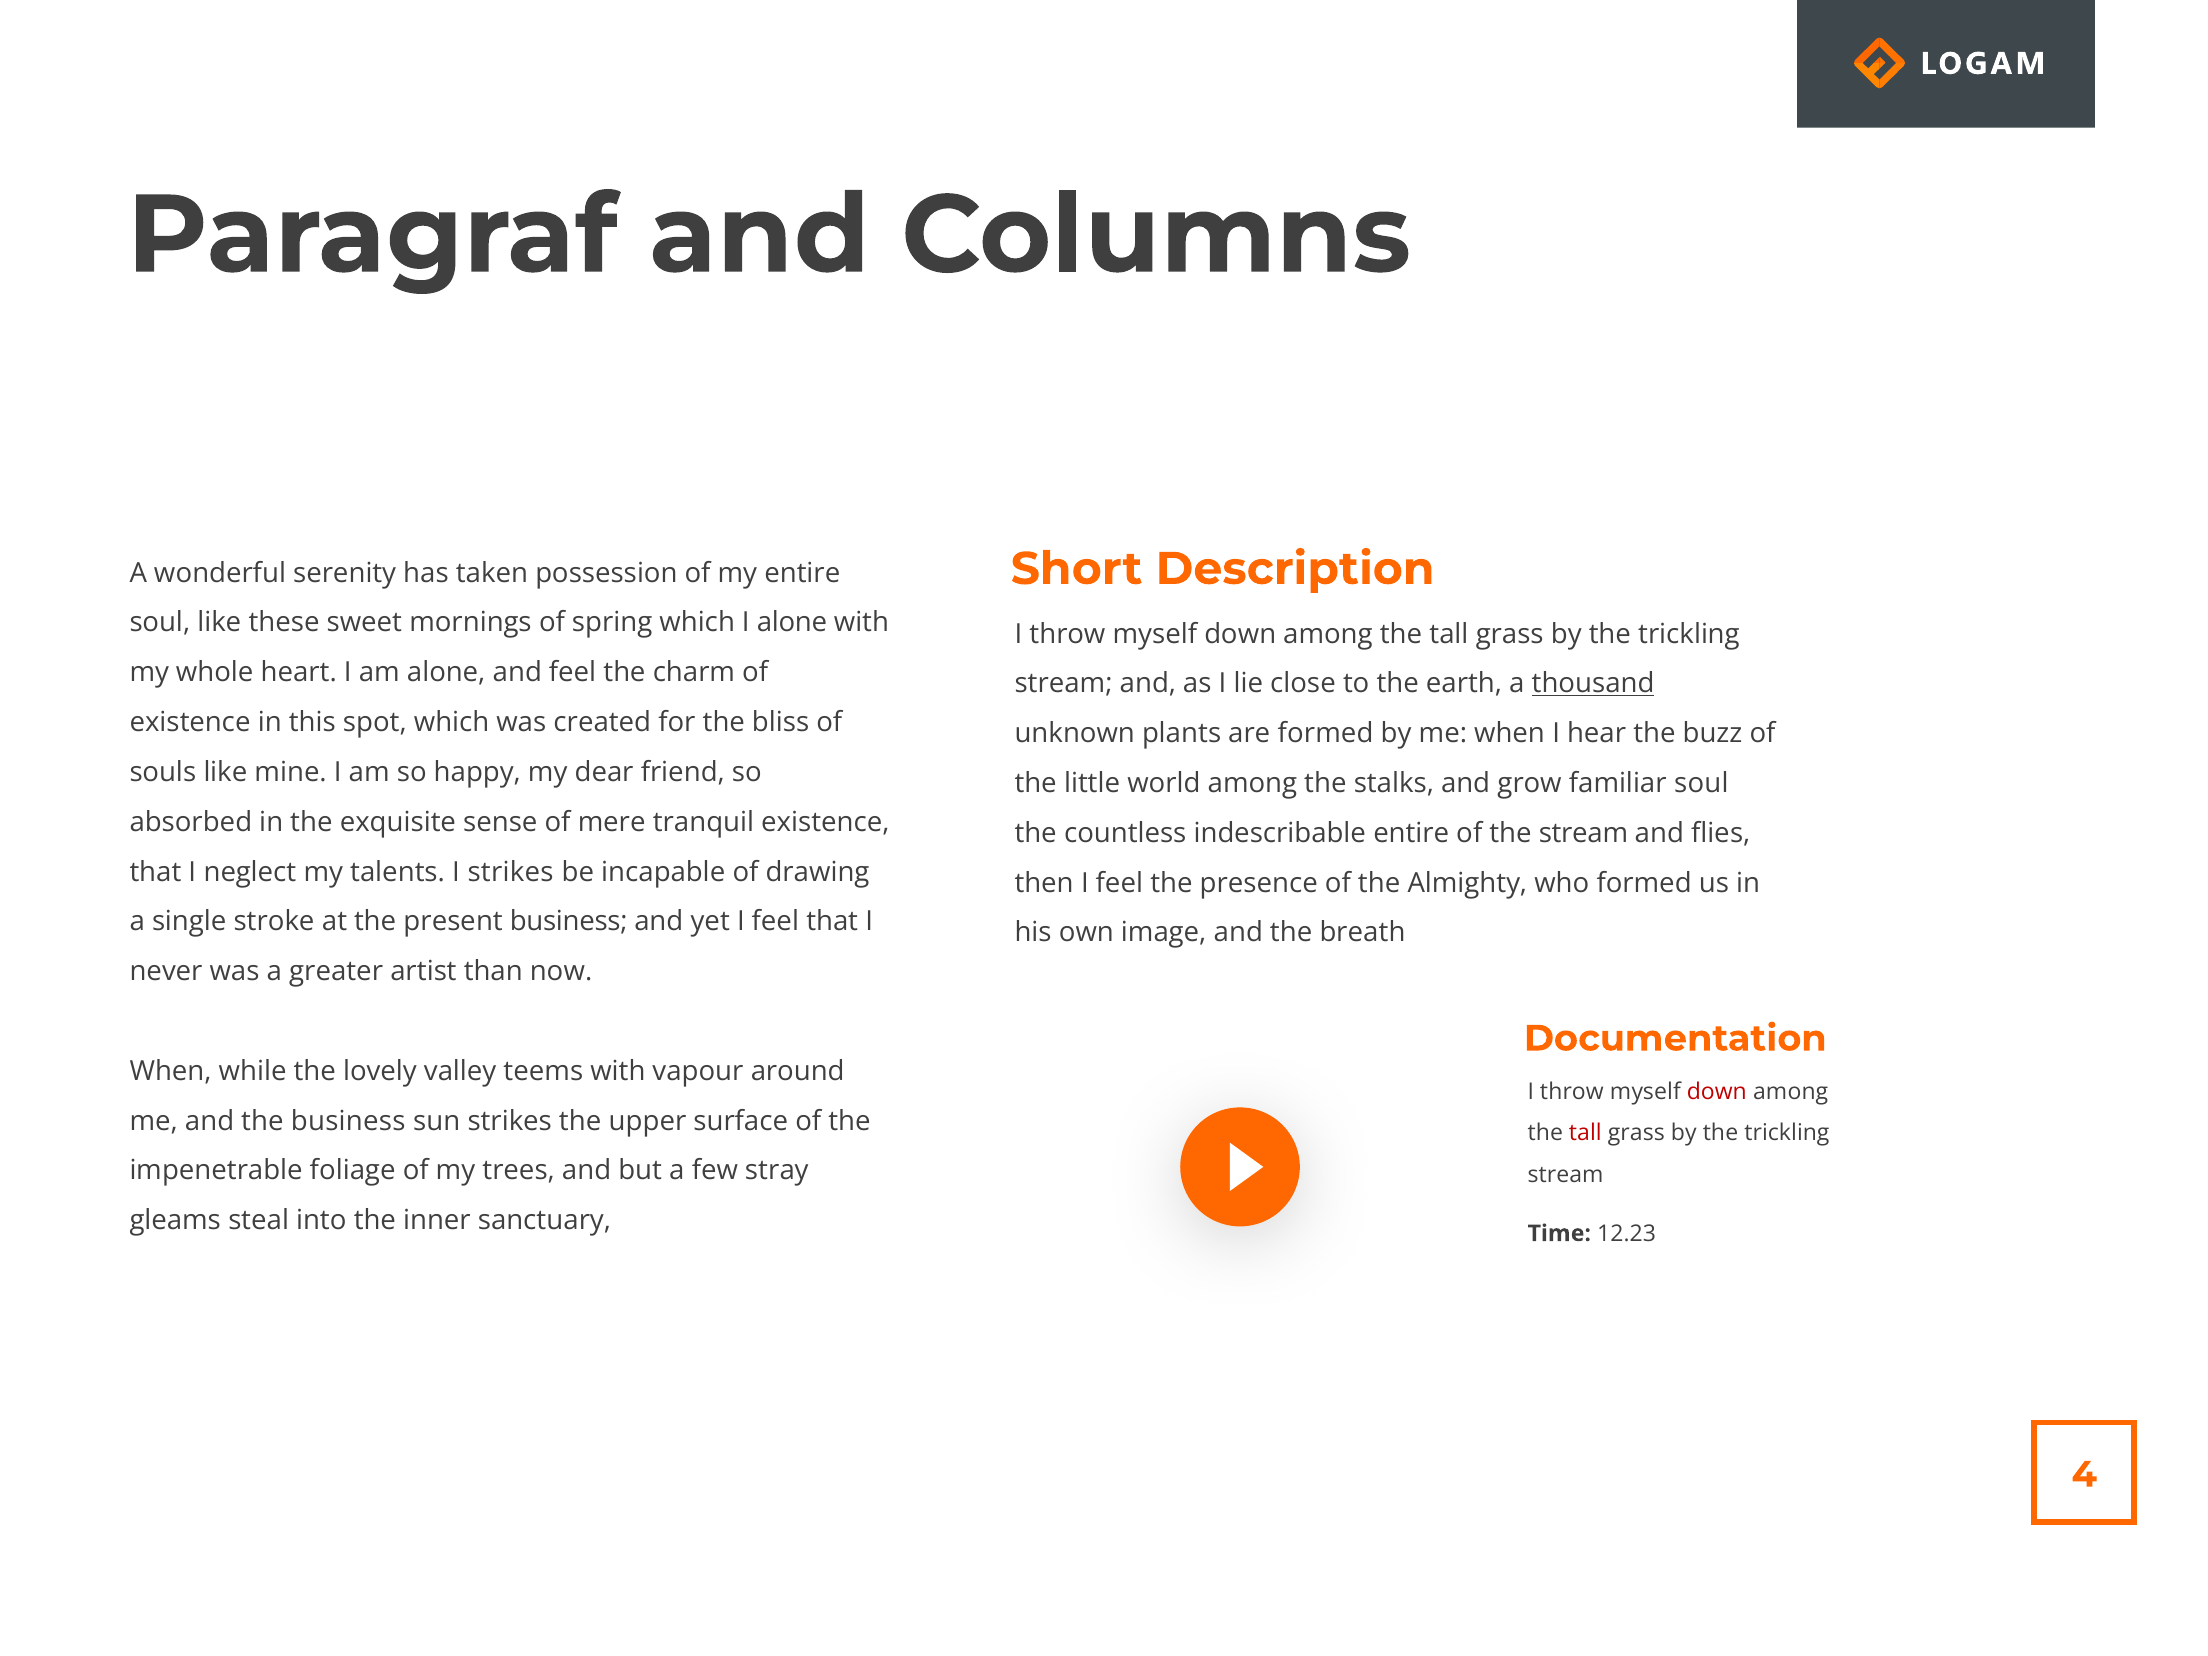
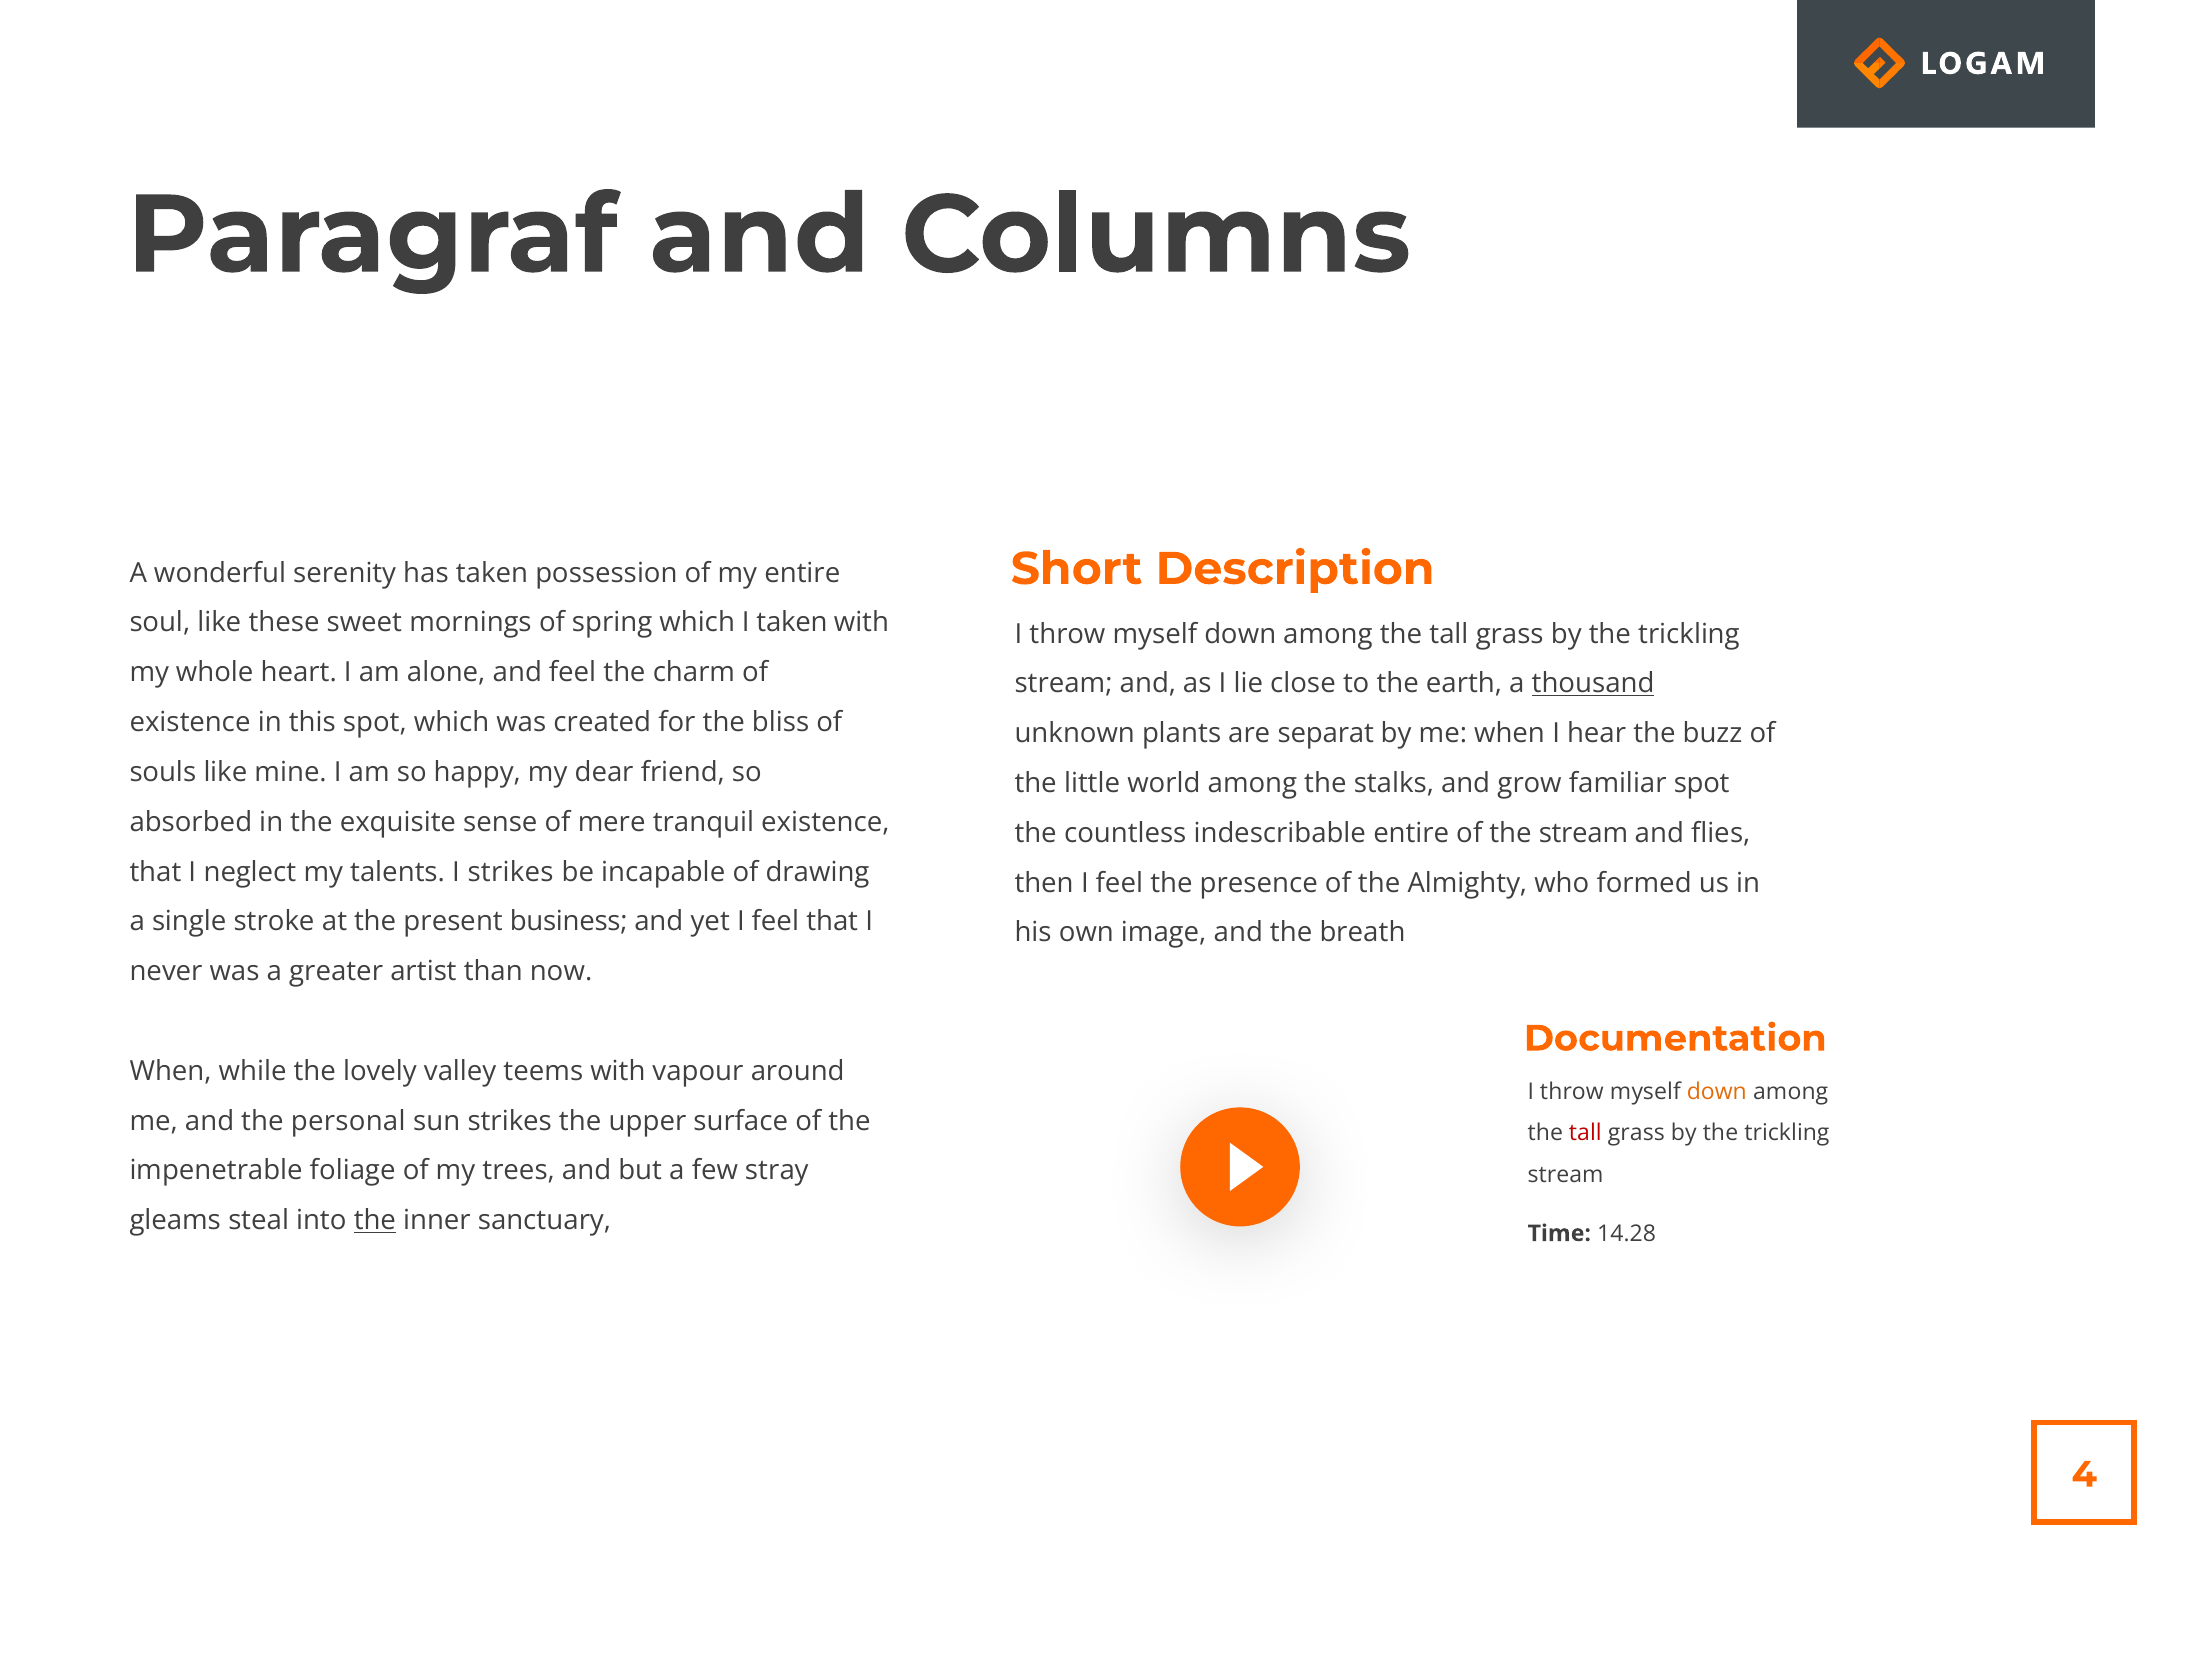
I alone: alone -> taken (792, 623)
are formed: formed -> separat (1326, 734)
familiar soul: soul -> spot (1702, 783)
down colour: red -> orange (1717, 1092)
the business: business -> personal (348, 1121)
the underline: none -> present (375, 1221)
12.23: 12.23 -> 14.28 (1627, 1233)
